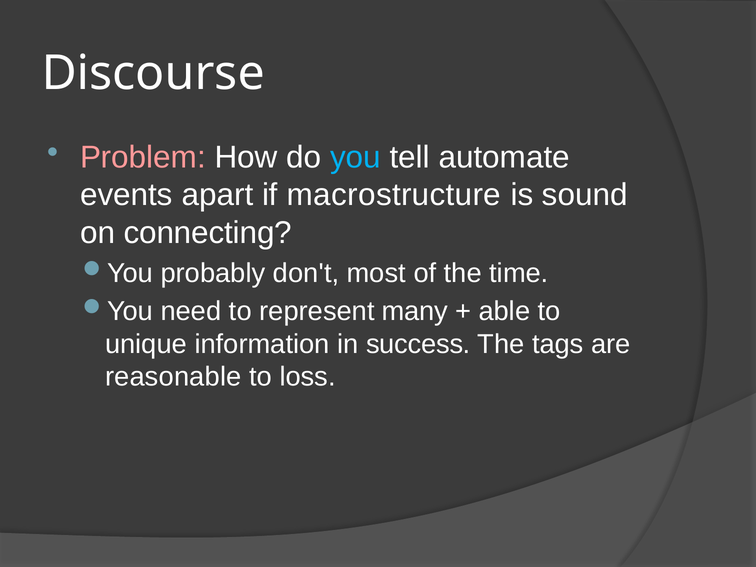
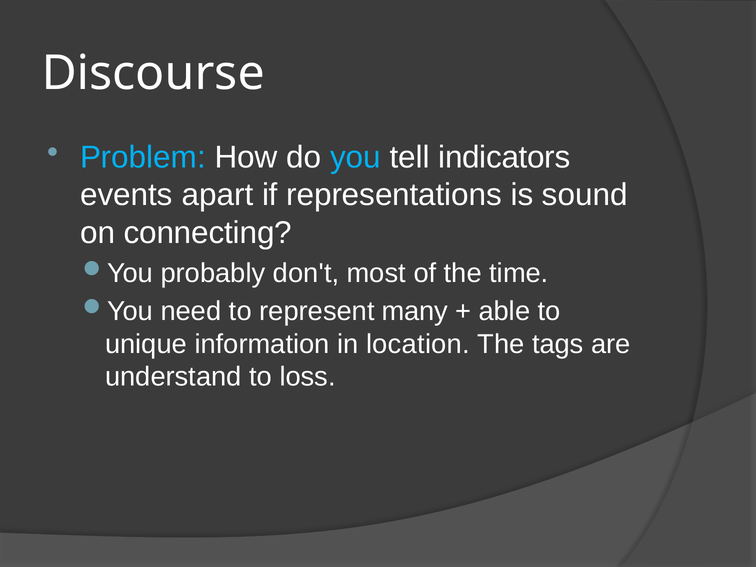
Problem colour: pink -> light blue (143, 157)
automate: automate -> indicators (504, 157)
macrostructure: macrostructure -> representations (394, 195)
success: success -> location (418, 344)
reasonable: reasonable -> understand (173, 377)
